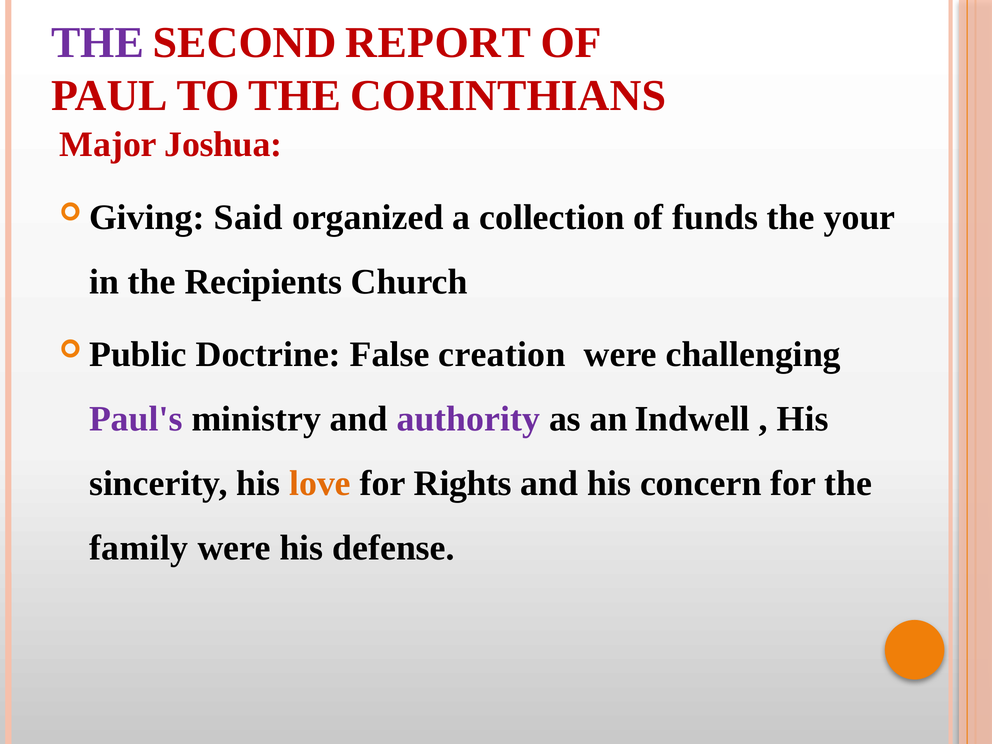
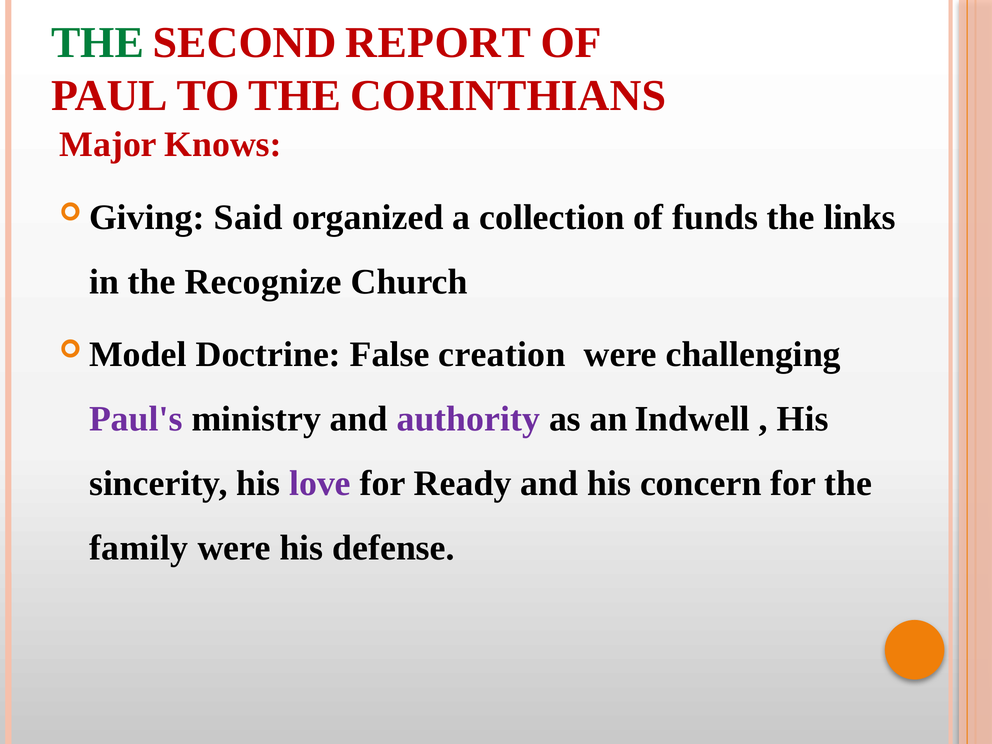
THE colour: purple -> green (98, 43)
Joshua: Joshua -> Knows (223, 145)
your: your -> links (860, 217)
Recipients: Recipients -> Recognize (263, 282)
Public: Public -> Model (138, 354)
love colour: orange -> purple (320, 483)
Rights: Rights -> Ready (463, 483)
